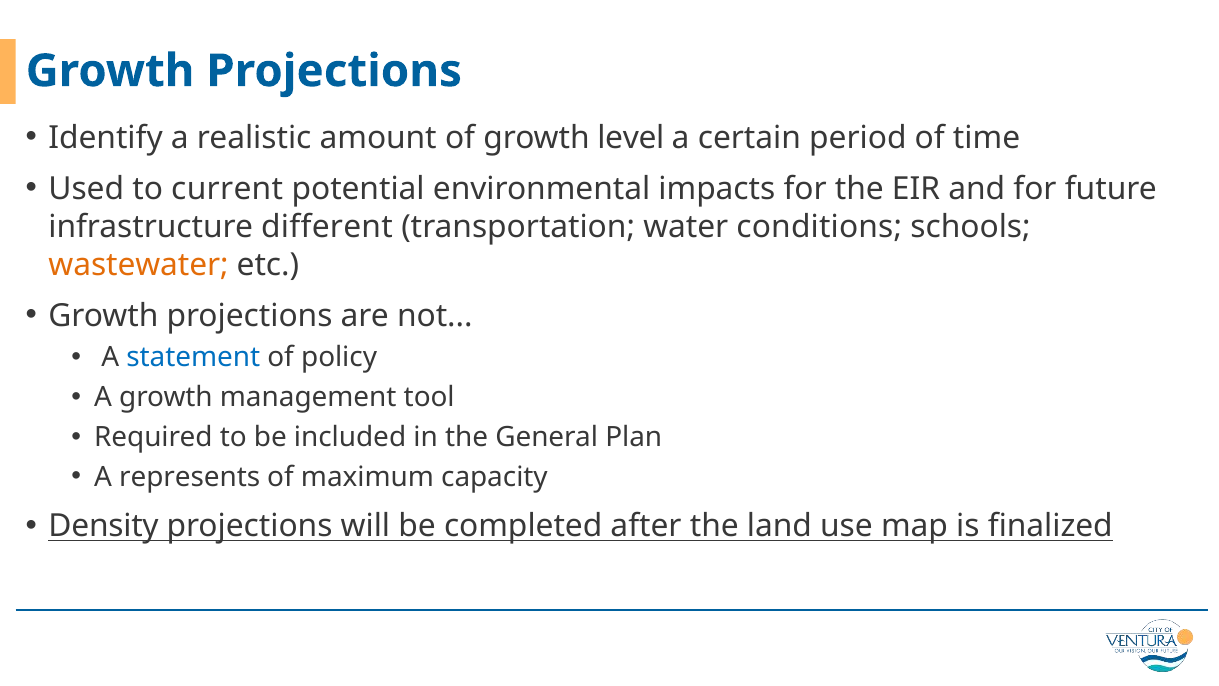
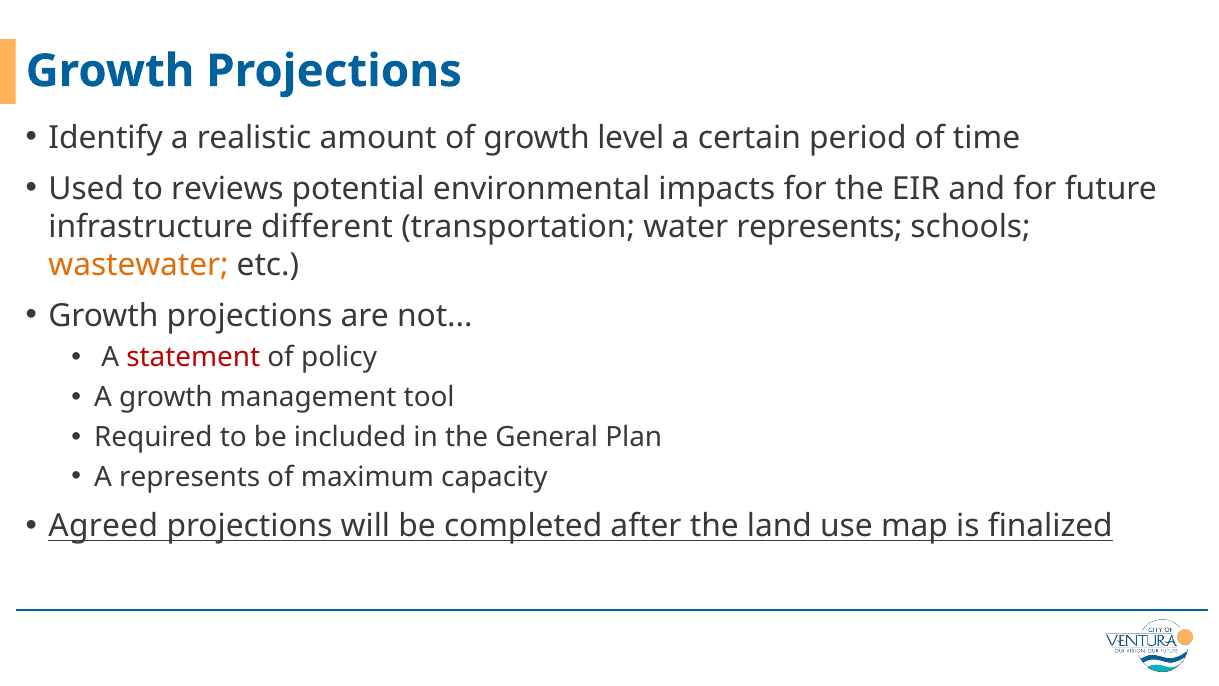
current: current -> reviews (227, 189)
water conditions: conditions -> represents (820, 227)
statement colour: blue -> red (193, 358)
Density: Density -> Agreed (103, 526)
